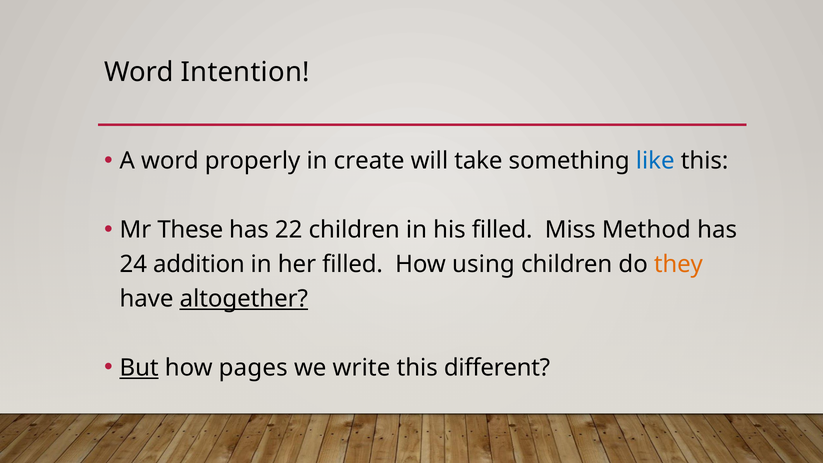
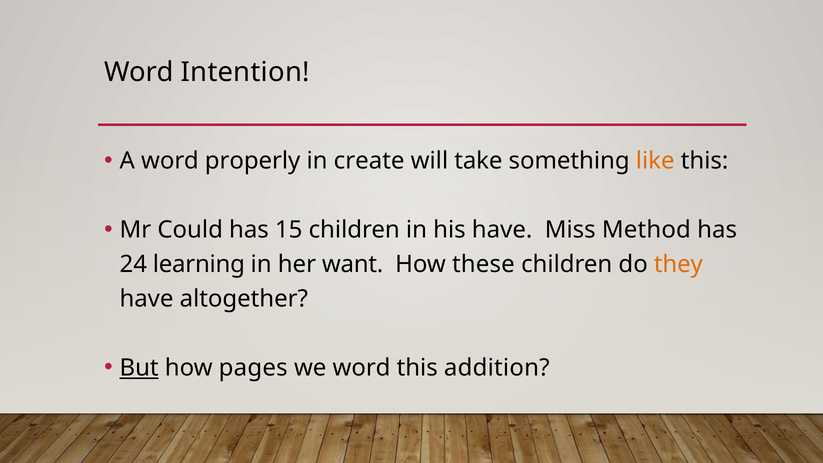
like colour: blue -> orange (655, 161)
These: These -> Could (190, 230)
22: 22 -> 15 (289, 230)
his filled: filled -> have (502, 230)
addition: addition -> learning (199, 264)
her filled: filled -> want (353, 264)
using: using -> these (483, 264)
altogether underline: present -> none (244, 299)
we write: write -> word (362, 368)
different: different -> addition (497, 368)
